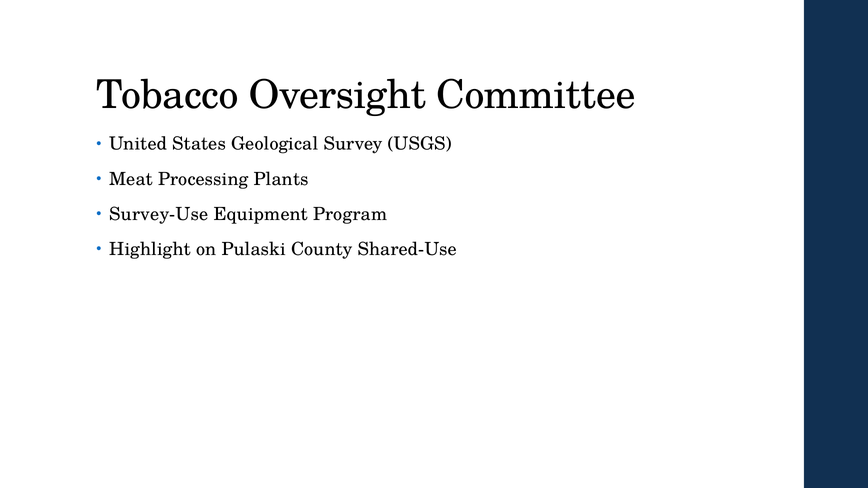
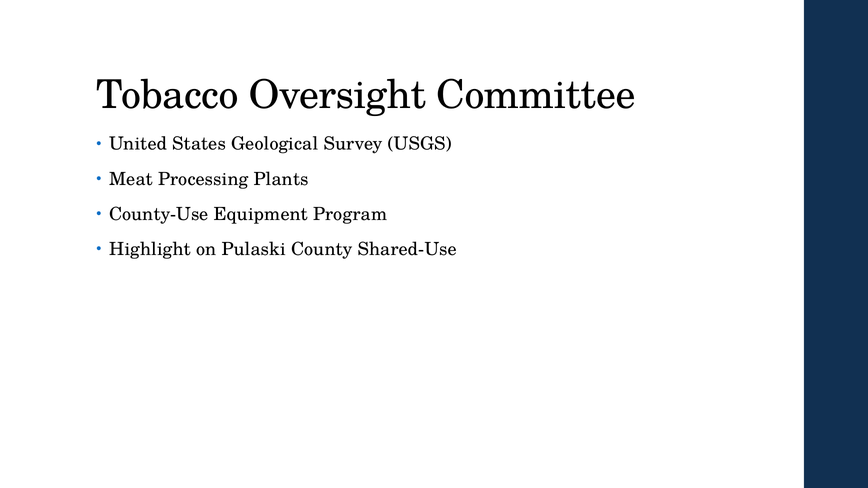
Survey-Use: Survey-Use -> County-Use (159, 214)
